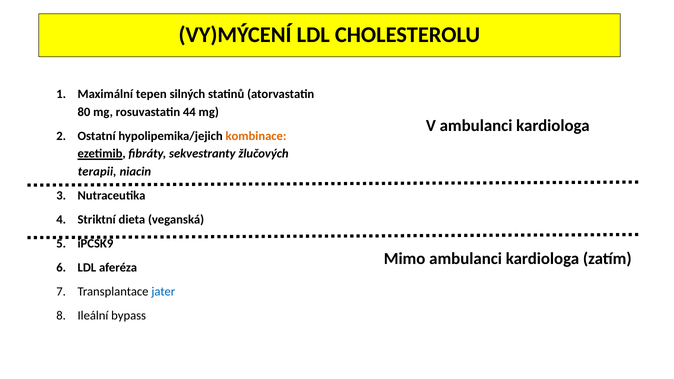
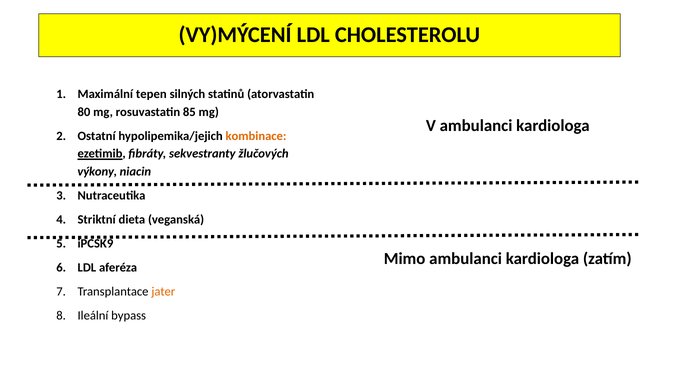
44: 44 -> 85 (189, 112)
terapii: terapii -> výkony (97, 171)
jater colour: blue -> orange (163, 292)
